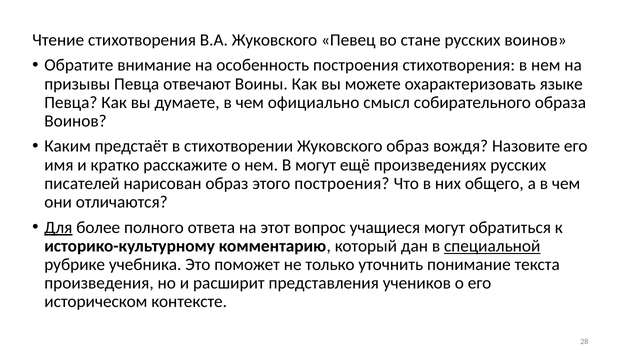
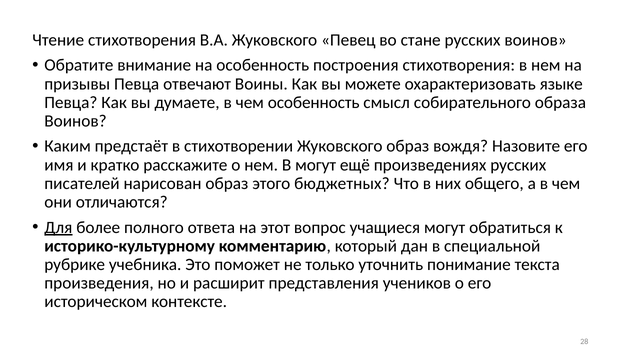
чем официально: официально -> особенность (314, 103)
этого построения: построения -> бюджетных (342, 184)
специальной underline: present -> none (492, 246)
